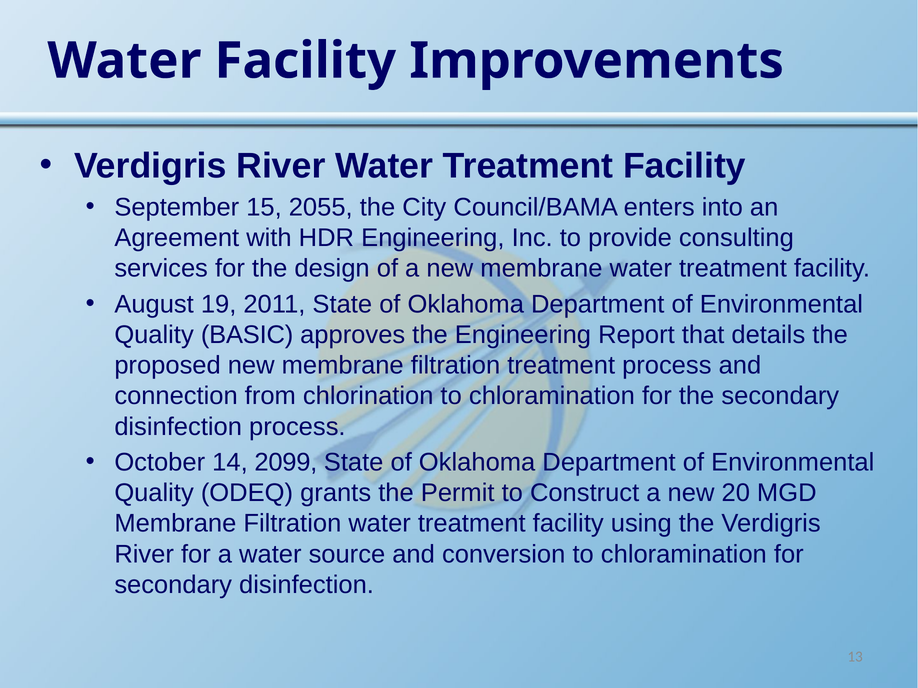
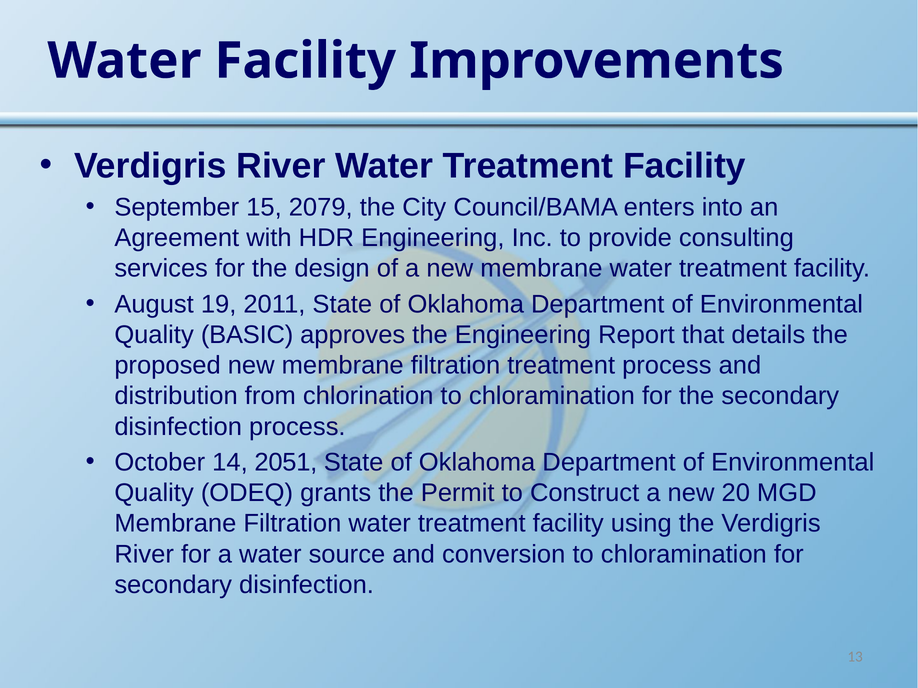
2055: 2055 -> 2079 (321, 207)
connection: connection -> distribution (176, 396)
2099: 2099 -> 2051 (286, 463)
